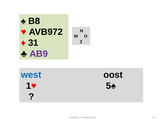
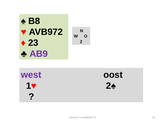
31: 31 -> 23 (33, 43)
west colour: blue -> purple (31, 75)
5♠: 5♠ -> 2♠ (111, 86)
